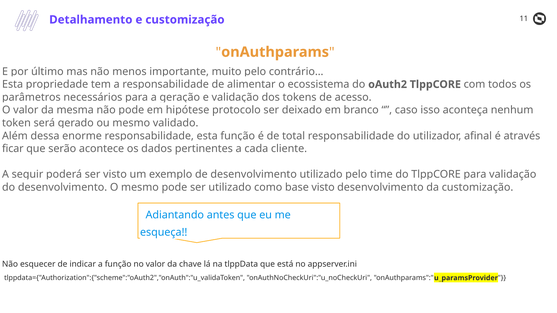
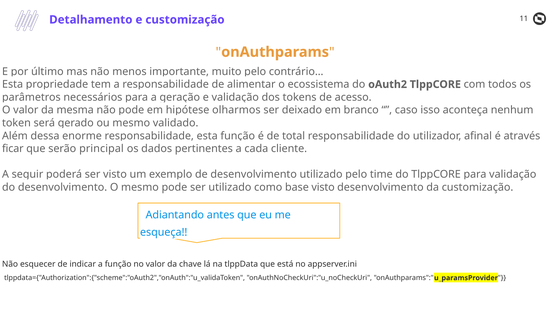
protocolo: protocolo -> olharmos (236, 110)
acontece: acontece -> principal (101, 149)
